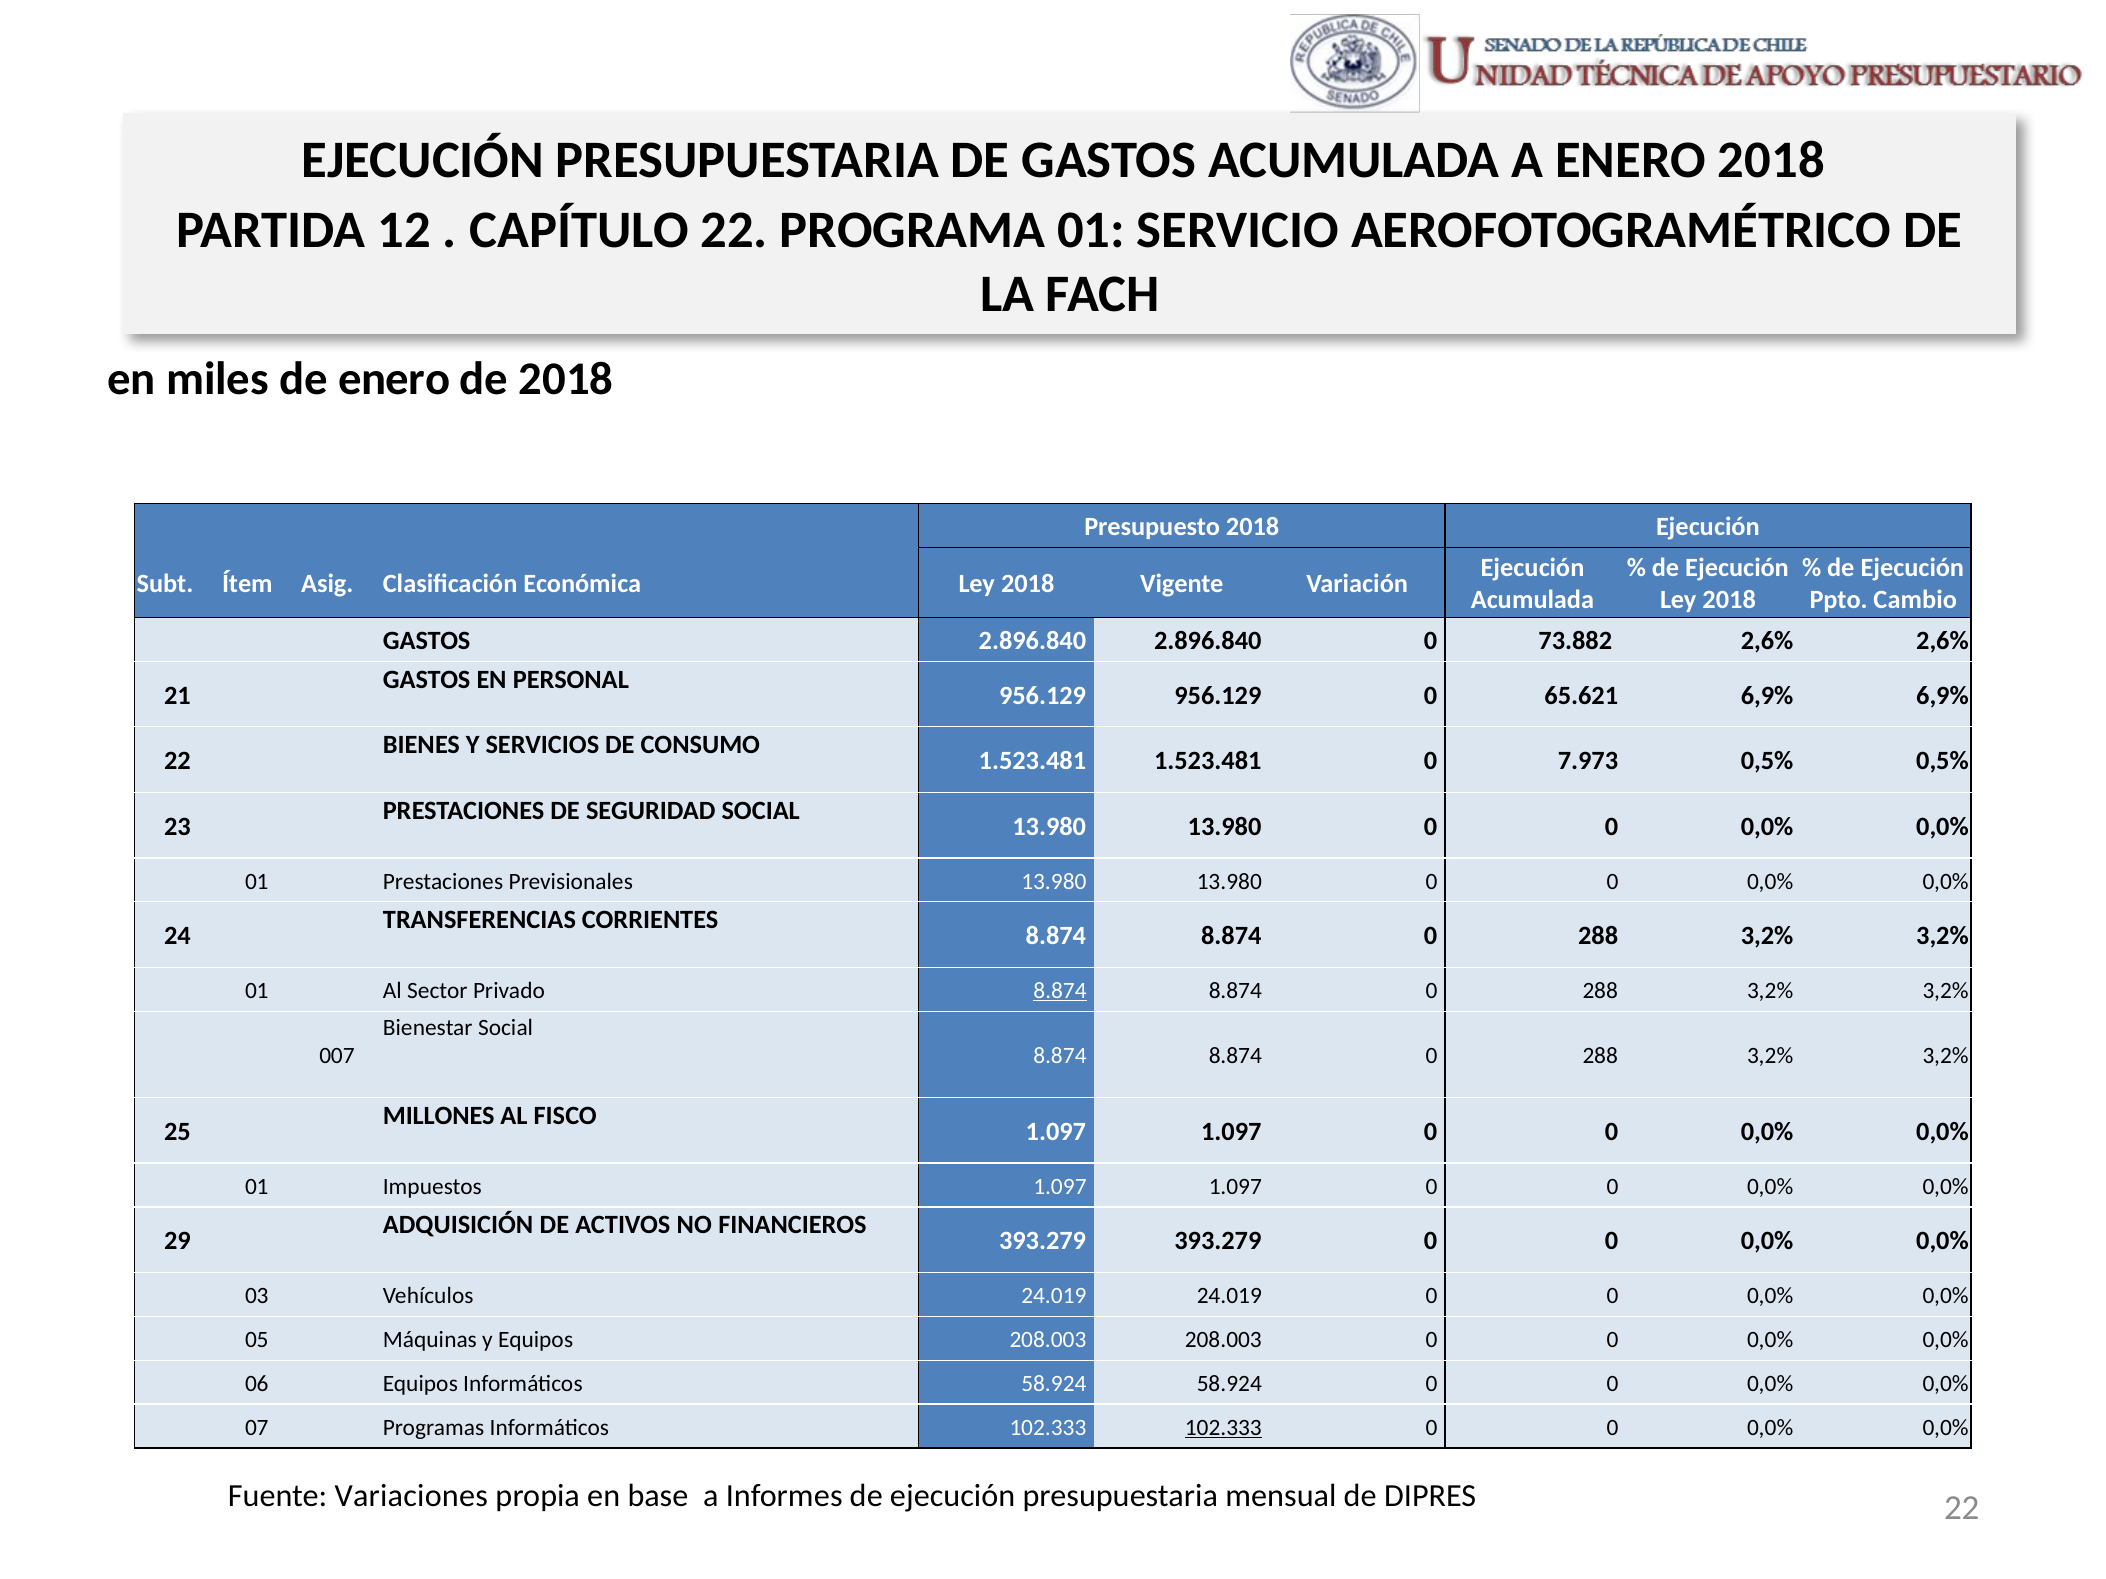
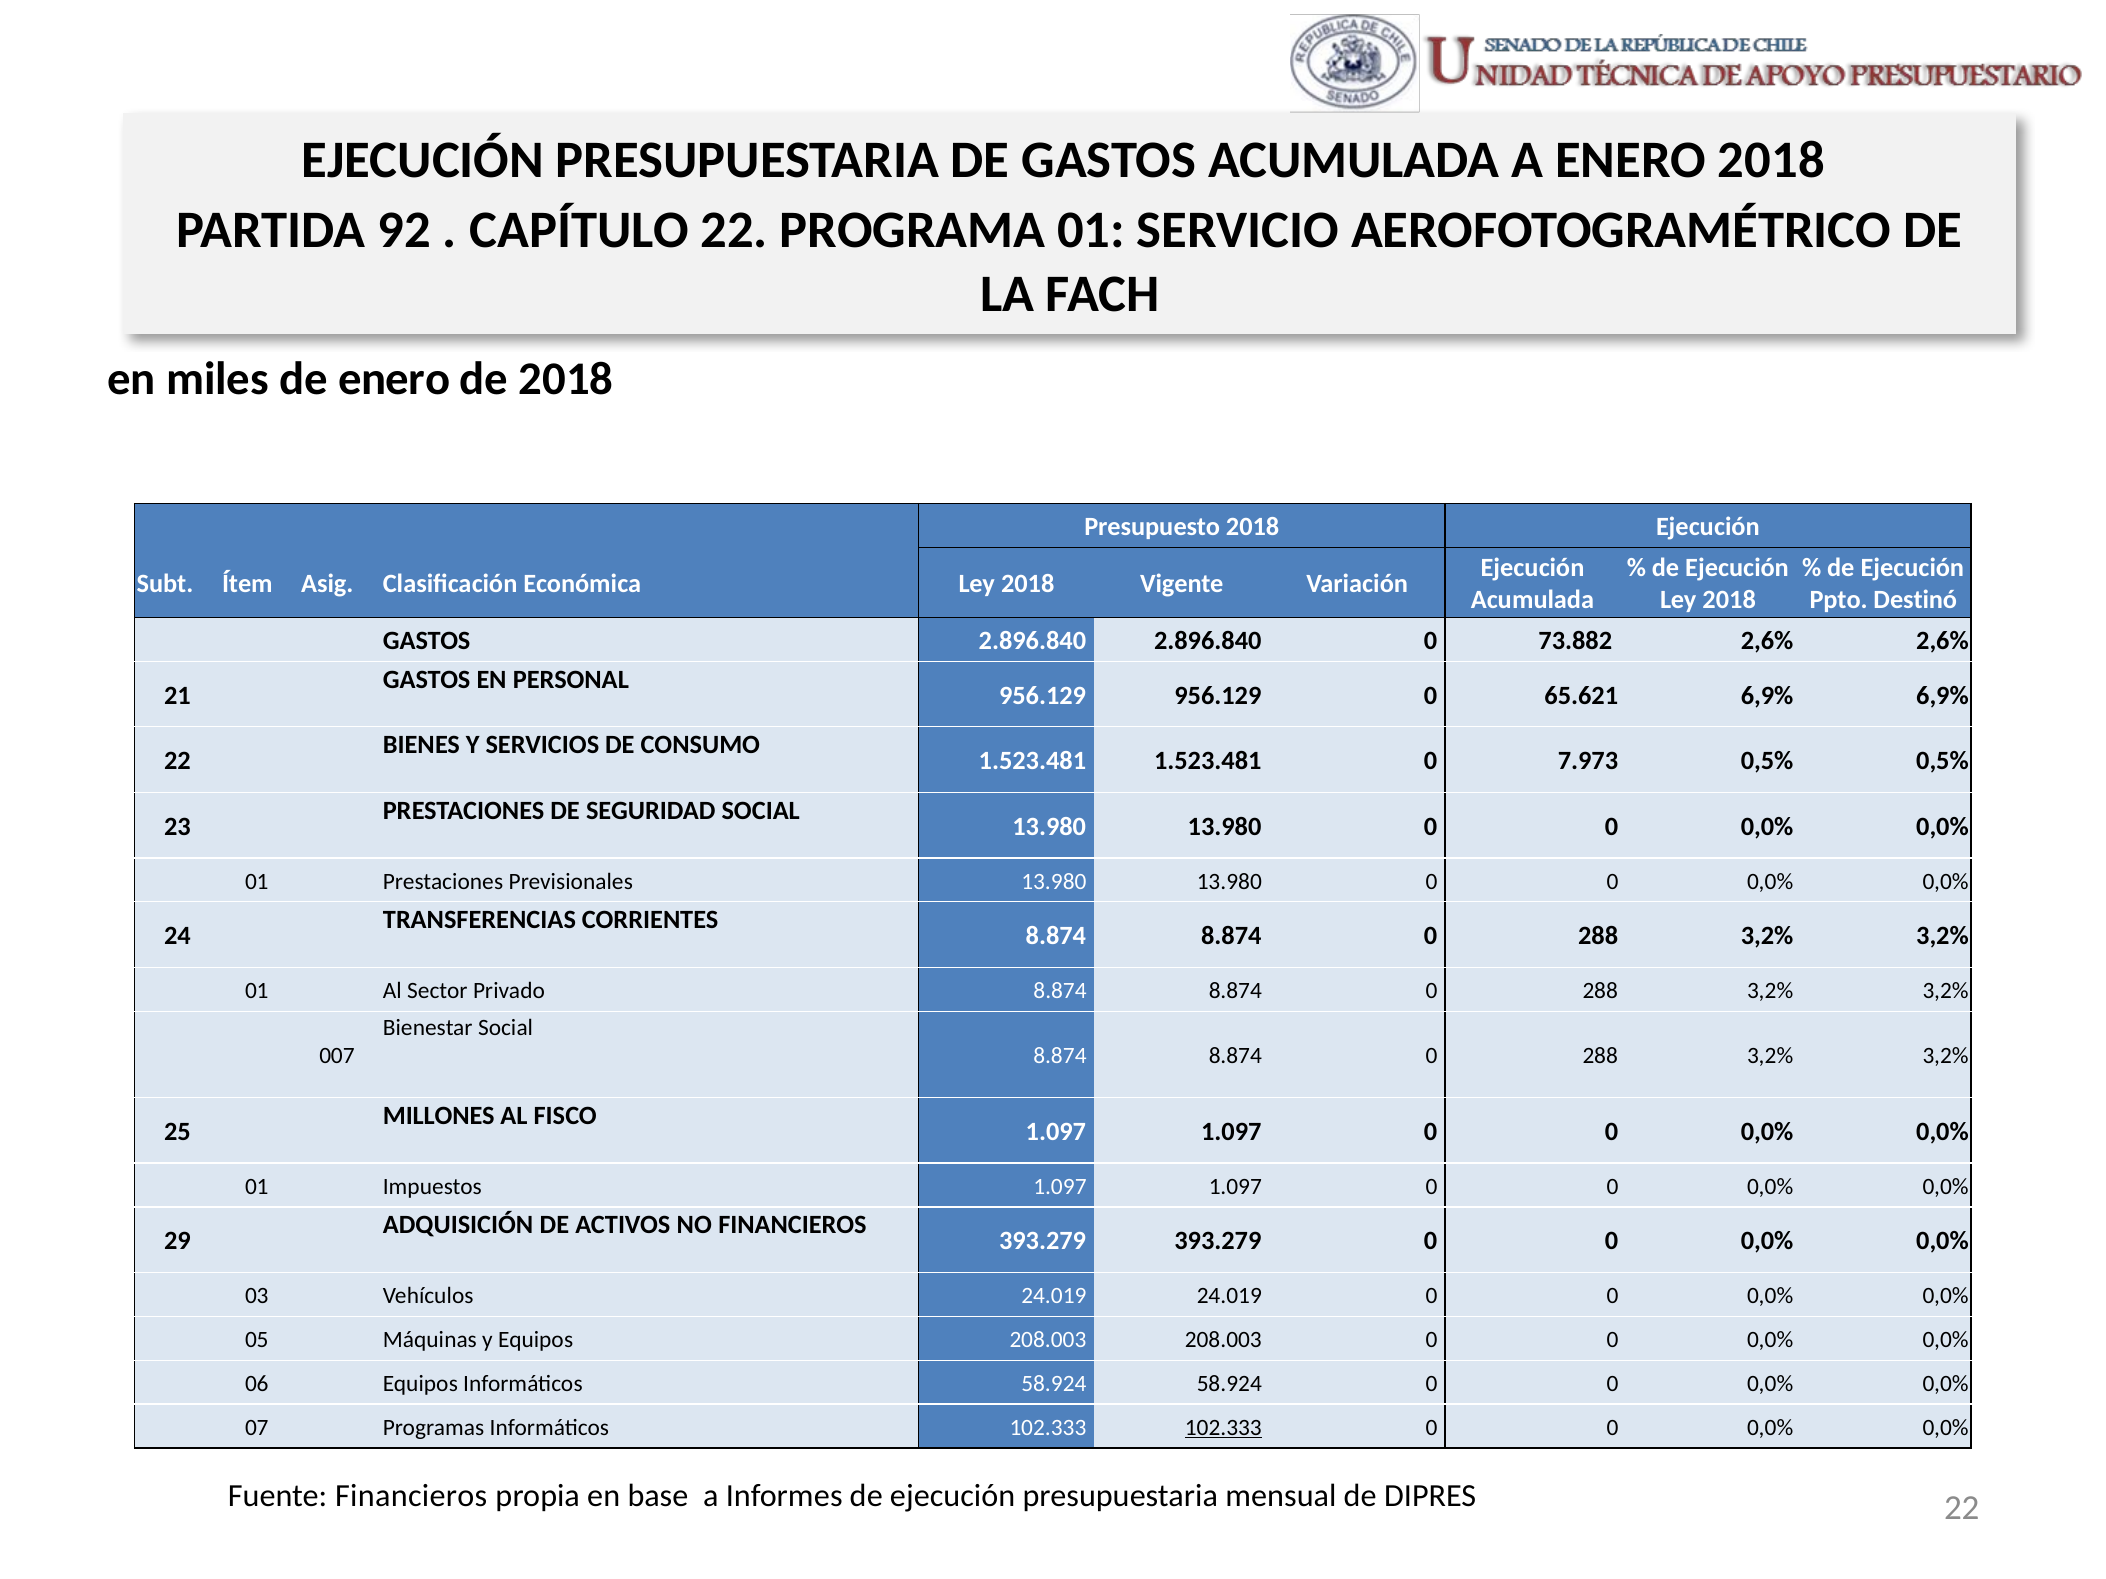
12: 12 -> 92 (404, 230)
Cambio: Cambio -> Destinó (1915, 600)
8.874 underline: present -> none (1060, 991)
Fuente Variaciones: Variaciones -> Financieros (411, 1496)
